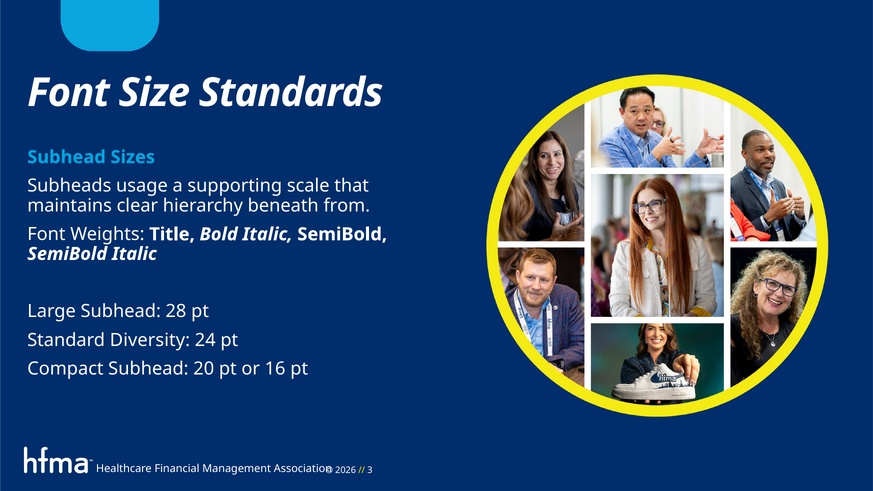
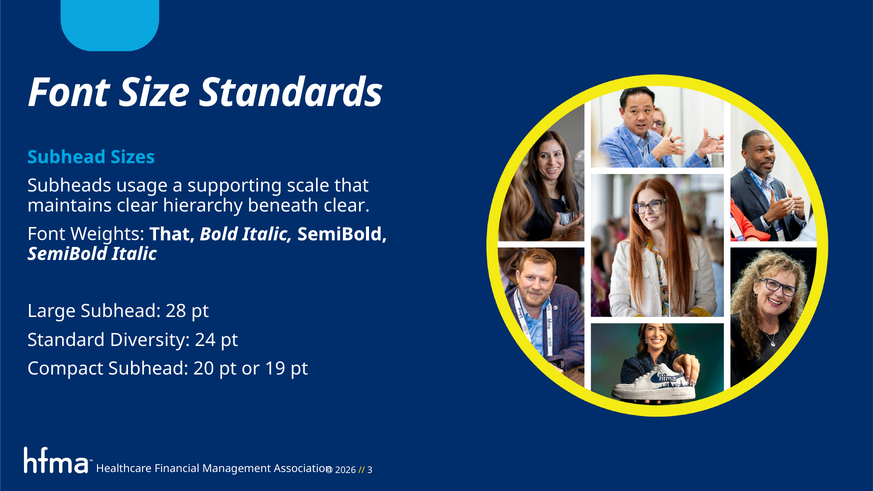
beneath from: from -> clear (347, 206)
Weights Title: Title -> That (172, 234)
16: 16 -> 19 (275, 369)
